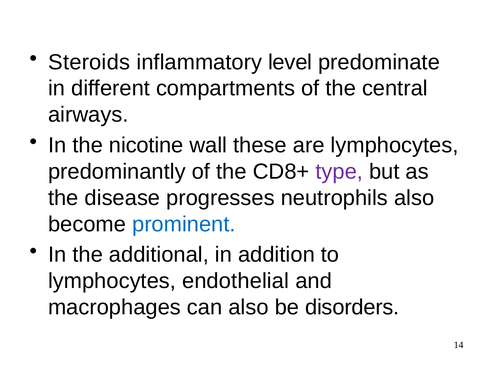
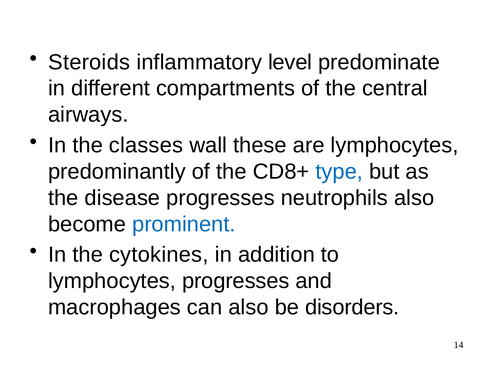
nicotine: nicotine -> classes (146, 146)
type colour: purple -> blue (339, 172)
additional: additional -> cytokines (159, 255)
lymphocytes endothelial: endothelial -> progresses (236, 282)
